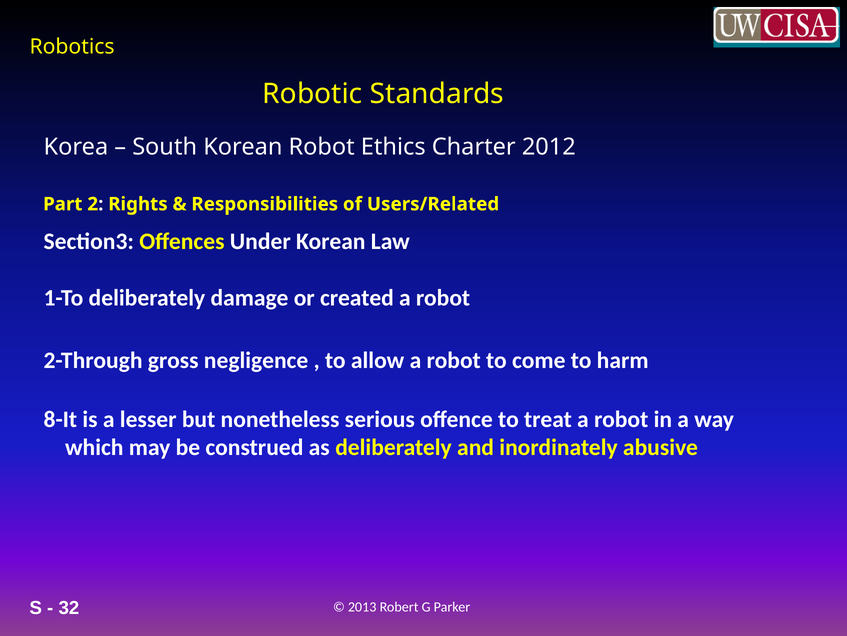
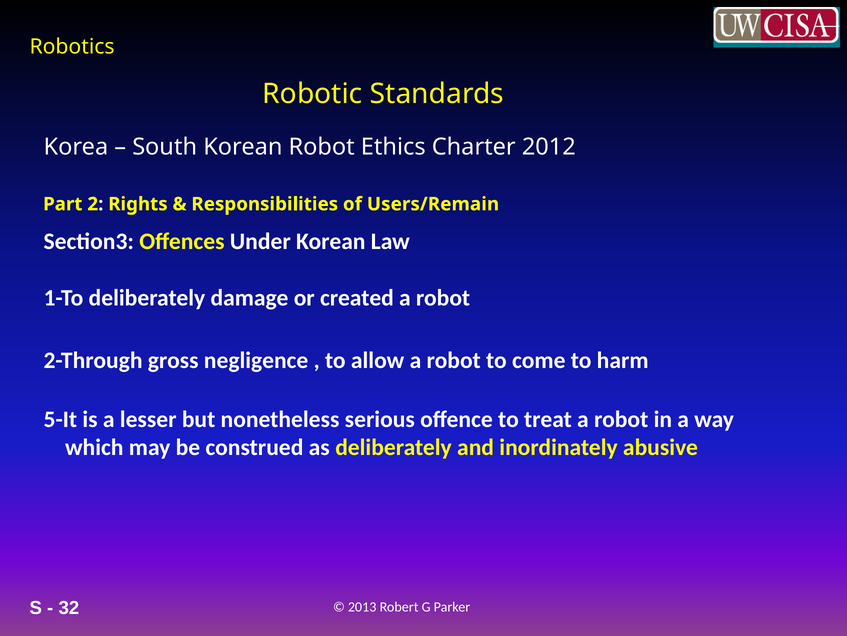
Users/Related: Users/Related -> Users/Remain (433, 204)
8-It: 8-It -> 5-It (60, 419)
